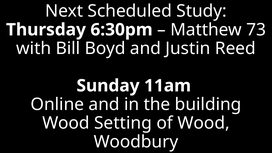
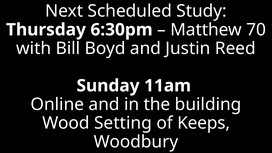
73: 73 -> 70 (256, 30)
of Wood: Wood -> Keeps (204, 123)
